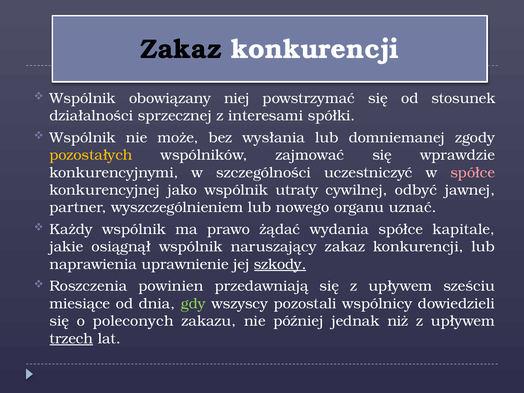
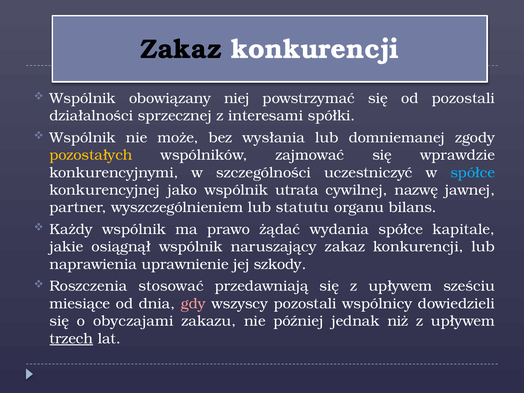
od stosunek: stosunek -> pozostali (463, 98)
spółce colour: pink -> light blue (473, 173)
utraty: utraty -> utrata (297, 190)
odbyć: odbyć -> nazwę (416, 190)
nowego: nowego -> statutu (303, 208)
uznać: uznać -> bilans (413, 208)
szkody underline: present -> none (280, 264)
powinien: powinien -> stosować (171, 286)
gdy colour: light green -> pink (193, 304)
poleconych: poleconych -> obyczajami (133, 321)
